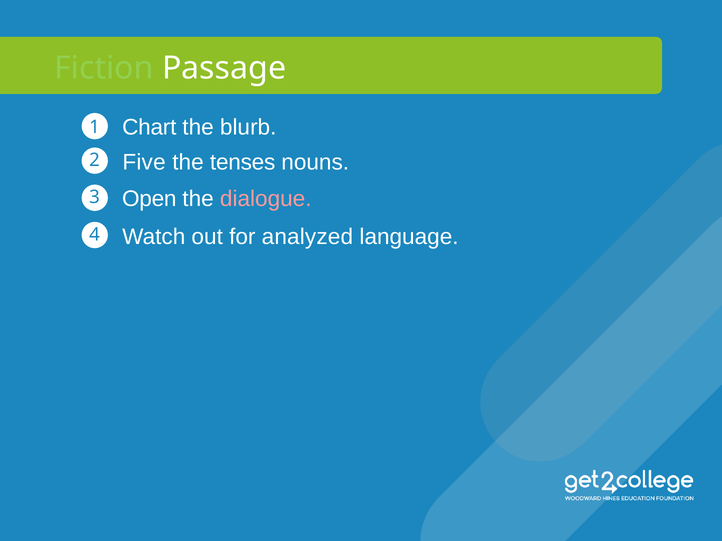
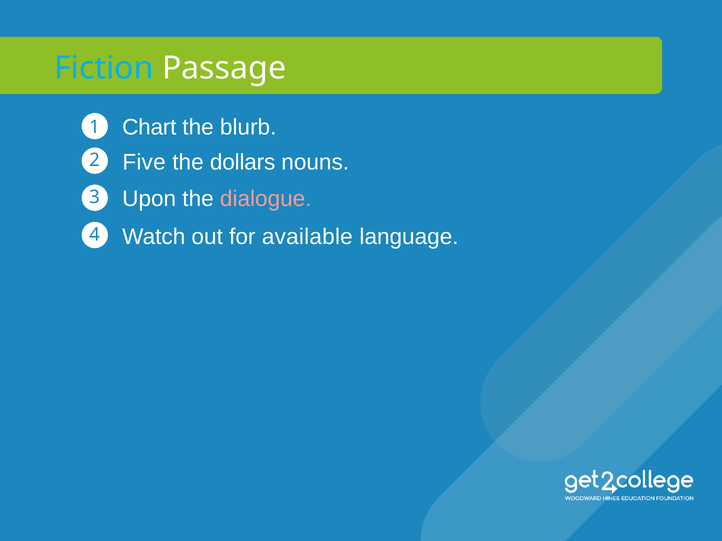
Fiction colour: light green -> light blue (104, 68)
tenses: tenses -> dollars (243, 163)
Open: Open -> Upon (149, 199)
analyzed: analyzed -> available (307, 237)
